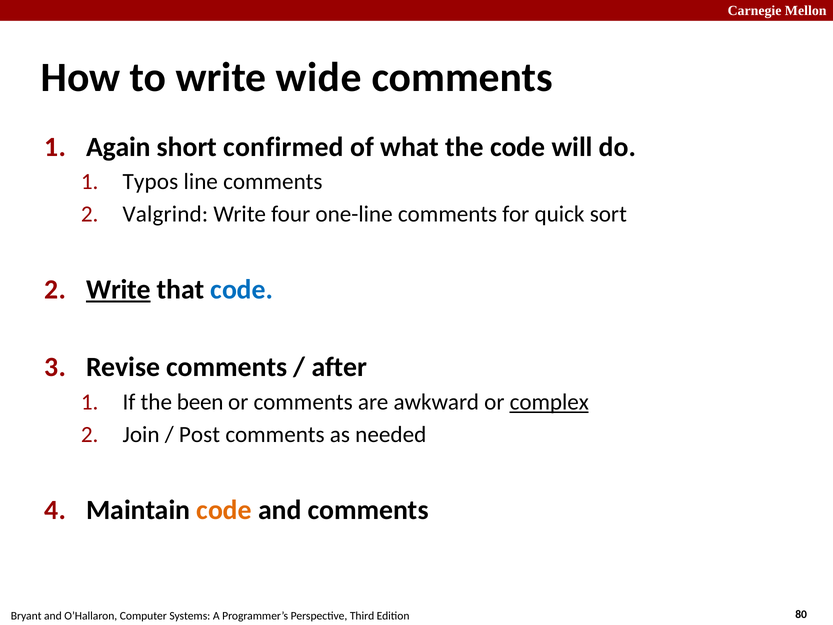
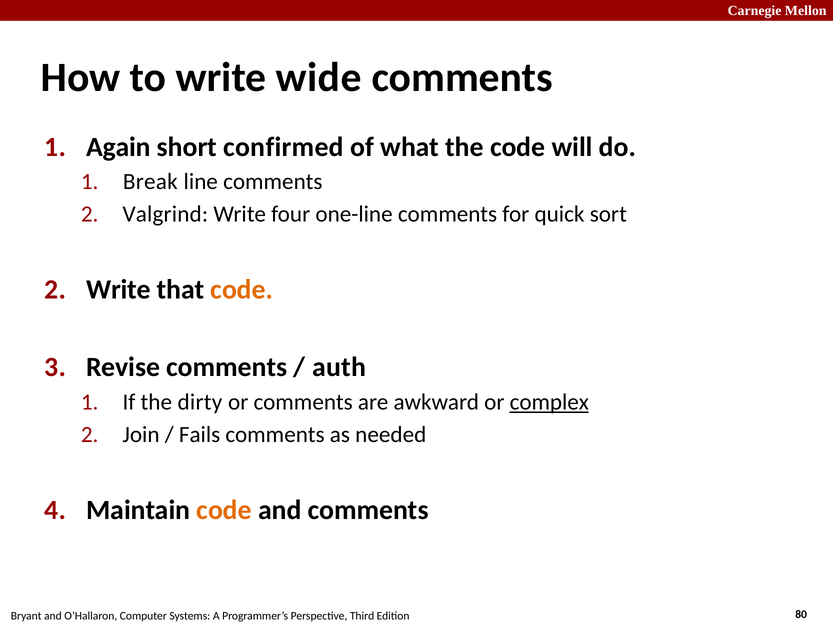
Typos: Typos -> Break (150, 182)
Write underline: present -> none (118, 289)
code colour: blue -> orange (242, 289)
after: after -> auth (339, 367)
been: been -> dirty (200, 402)
Post: Post -> Fails (200, 434)
